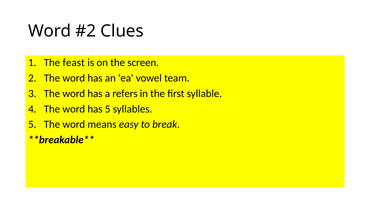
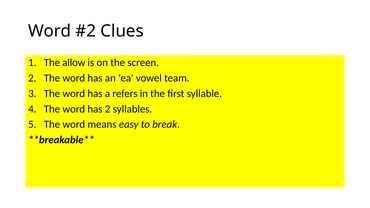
feast: feast -> allow (74, 63)
has 5: 5 -> 2 (108, 109)
